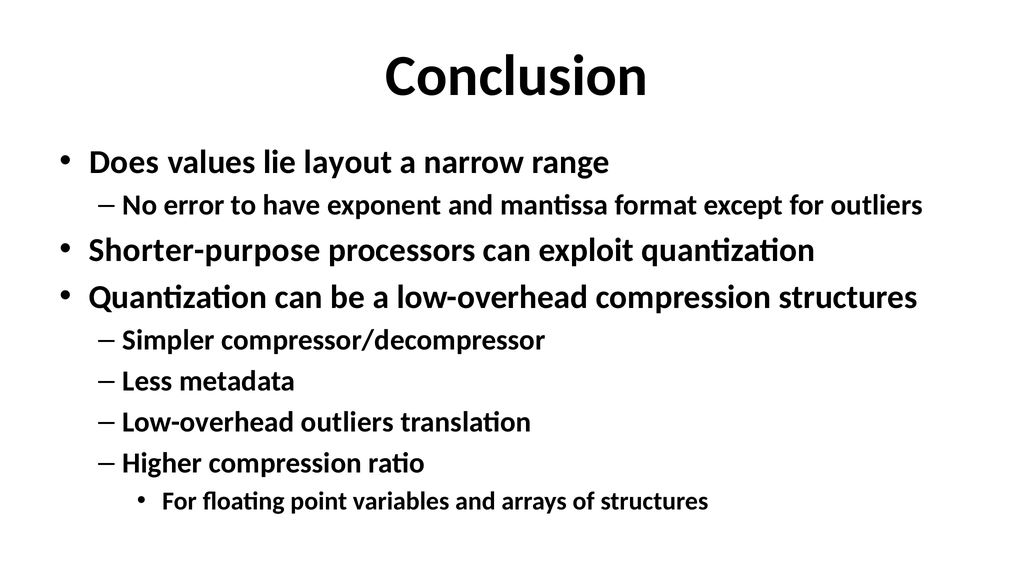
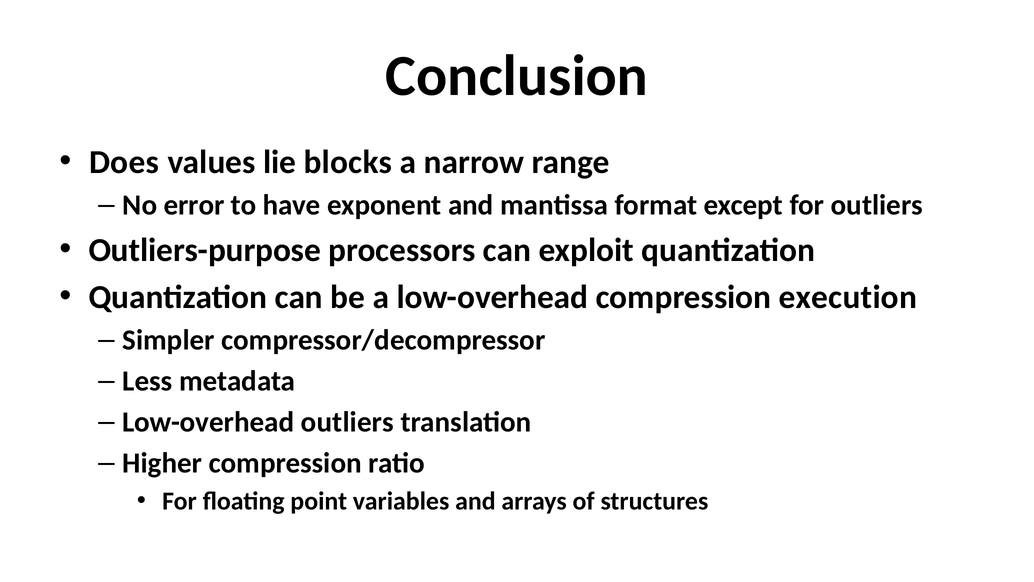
layout: layout -> blocks (348, 162)
Shorter-purpose: Shorter-purpose -> Outliers-purpose (205, 250)
compression structures: structures -> execution (848, 297)
